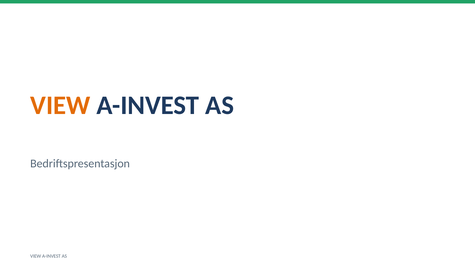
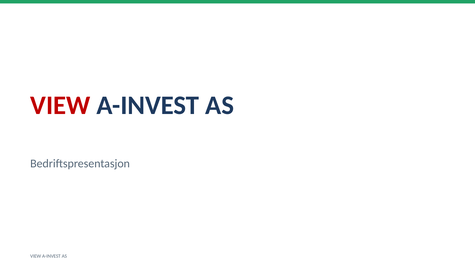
VIEW colour: orange -> red (60, 105)
